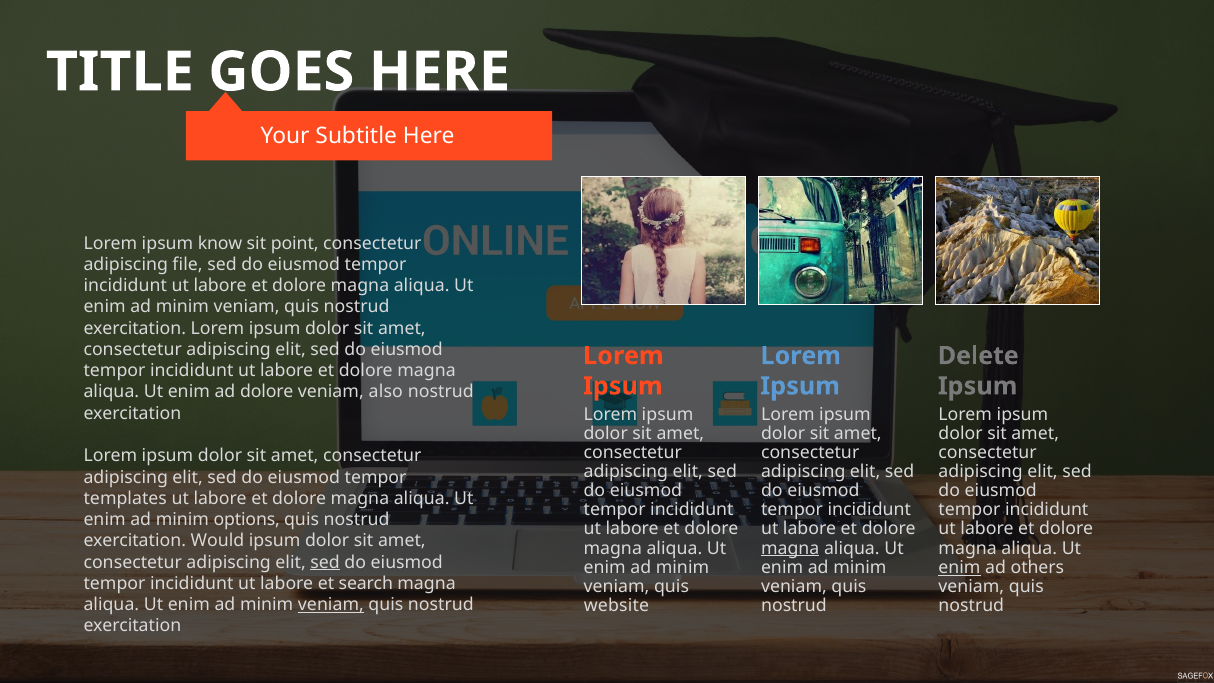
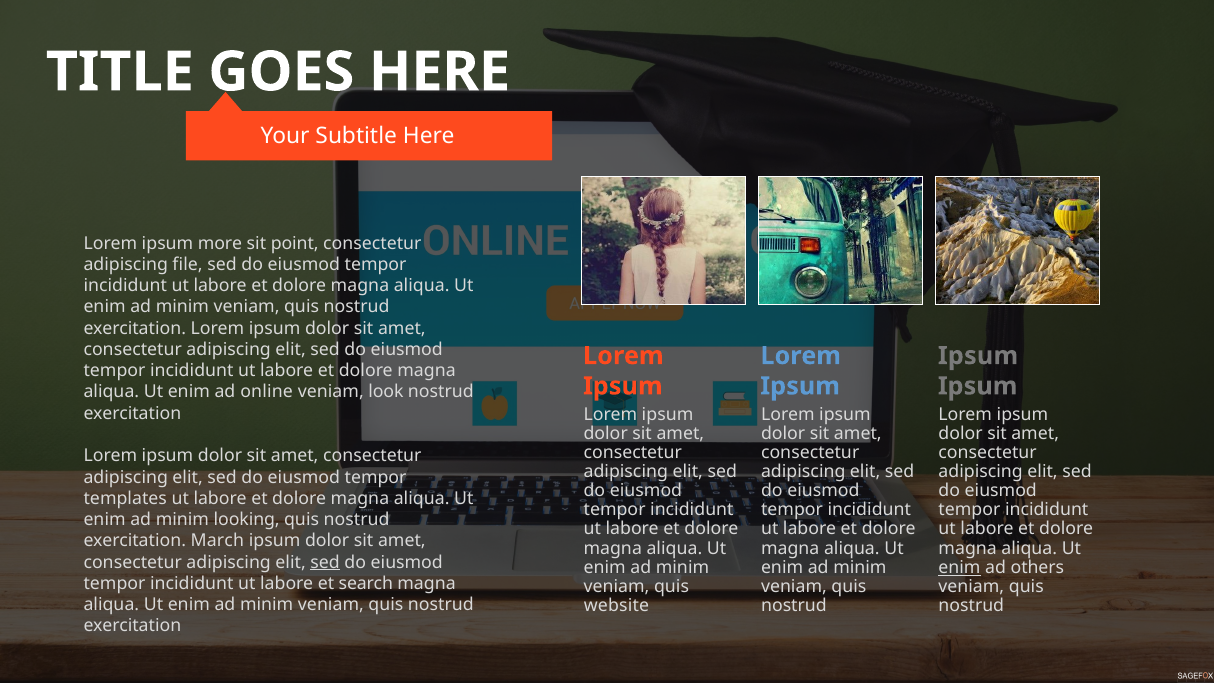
know: know -> more (220, 243)
Delete: Delete -> Ipsum (978, 356)
ad dolore: dolore -> online (267, 392)
also: also -> look (386, 392)
options: options -> looking (247, 520)
Would: Would -> March (217, 541)
magna underline: present -> none (790, 548)
veniam underline: present -> none (331, 605)
